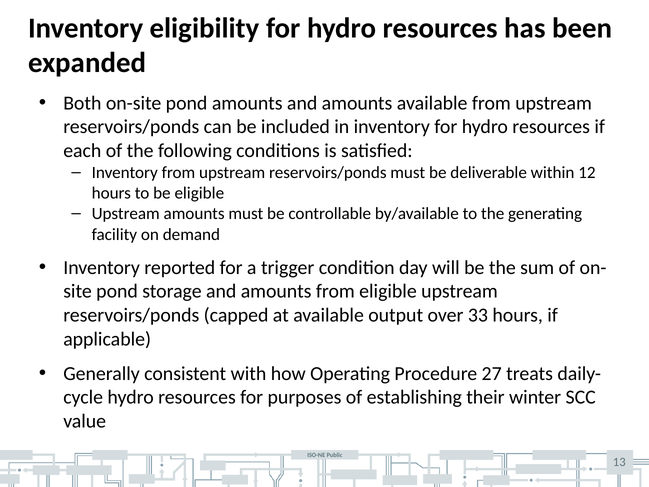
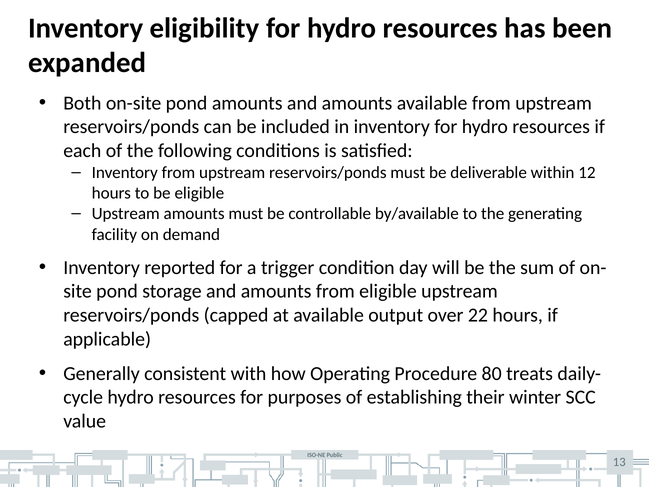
33: 33 -> 22 (478, 315)
27: 27 -> 80 (492, 373)
